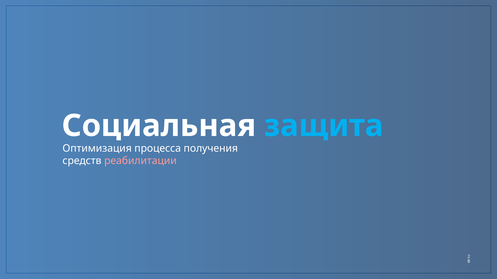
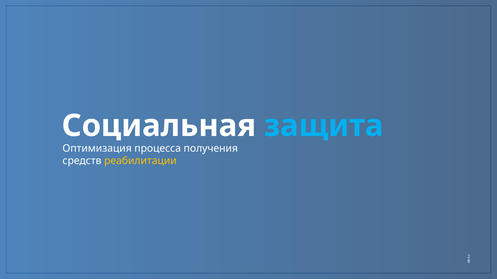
реабилитации colour: pink -> yellow (140, 161)
